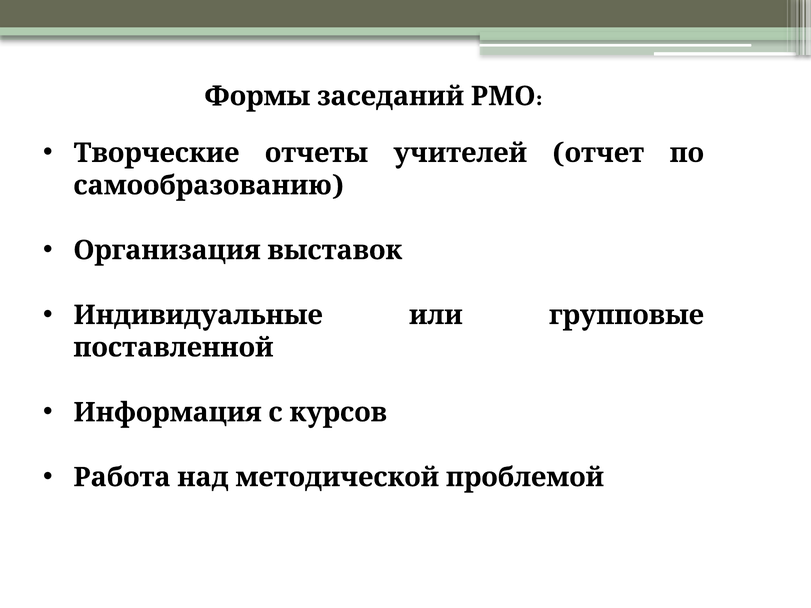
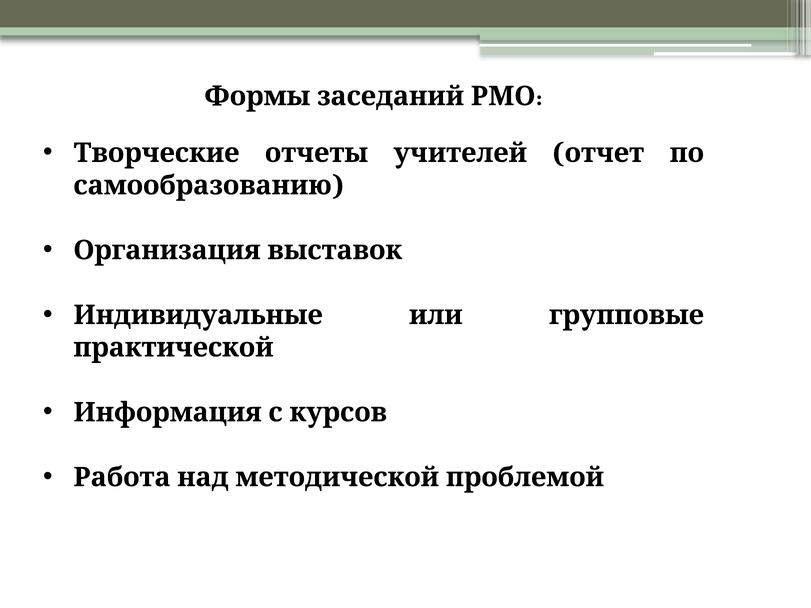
поставленной: поставленной -> практической (174, 348)
